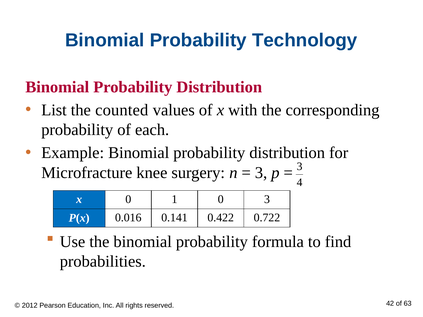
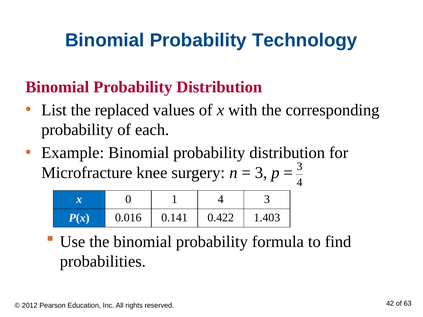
counted: counted -> replaced (122, 110)
1 0: 0 -> 4 (221, 199)
0.722: 0.722 -> 1.403 (267, 218)
